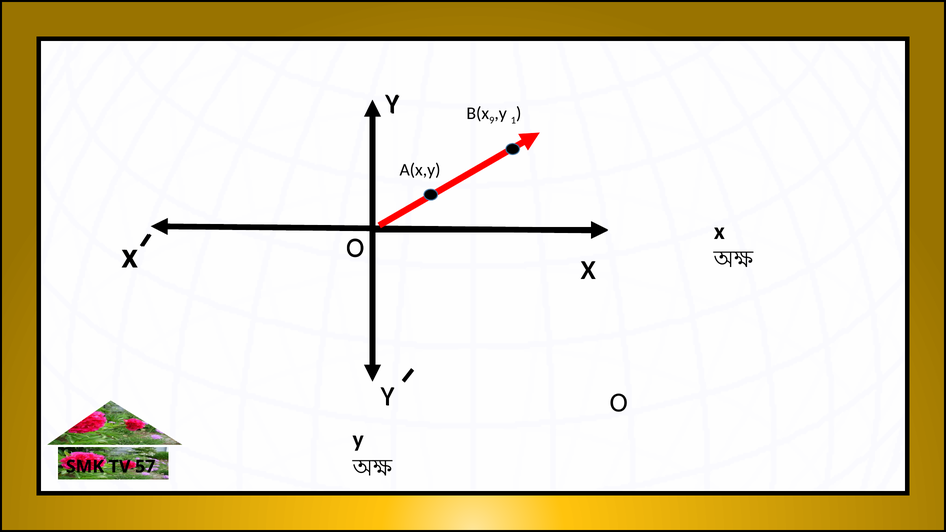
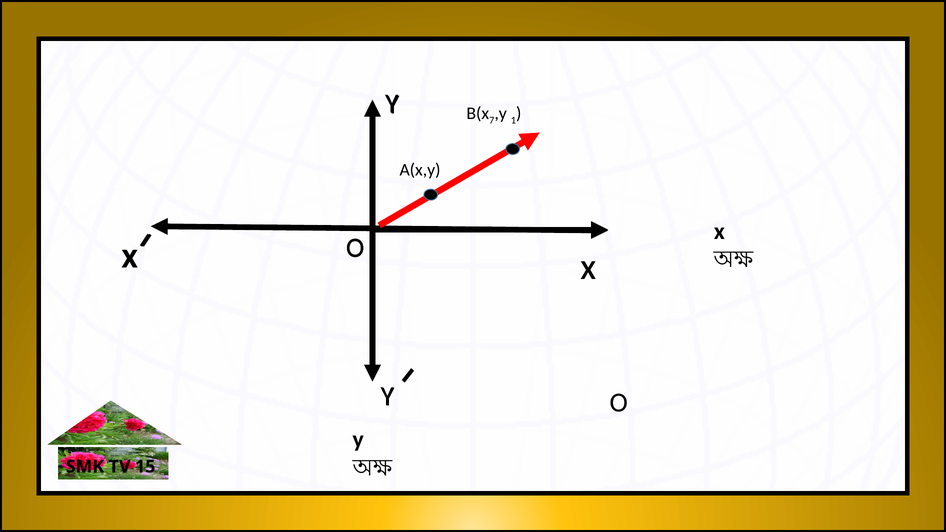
9: 9 -> 7 (492, 121)
57: 57 -> 15 (145, 467)
